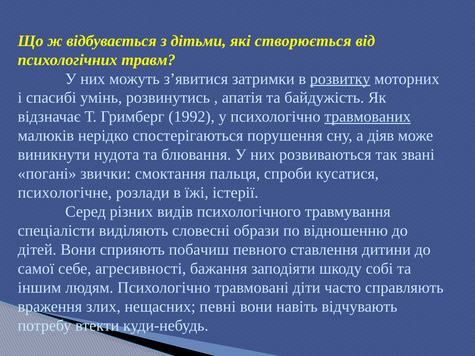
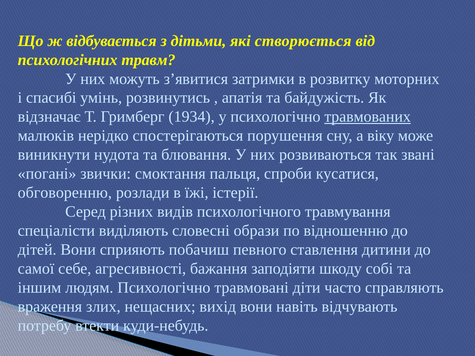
розвитку underline: present -> none (340, 79)
1992: 1992 -> 1934 (192, 117)
діяв: діяв -> віку (381, 136)
психологічне: психологічне -> обговоренню (65, 193)
певні: певні -> вихід (218, 307)
